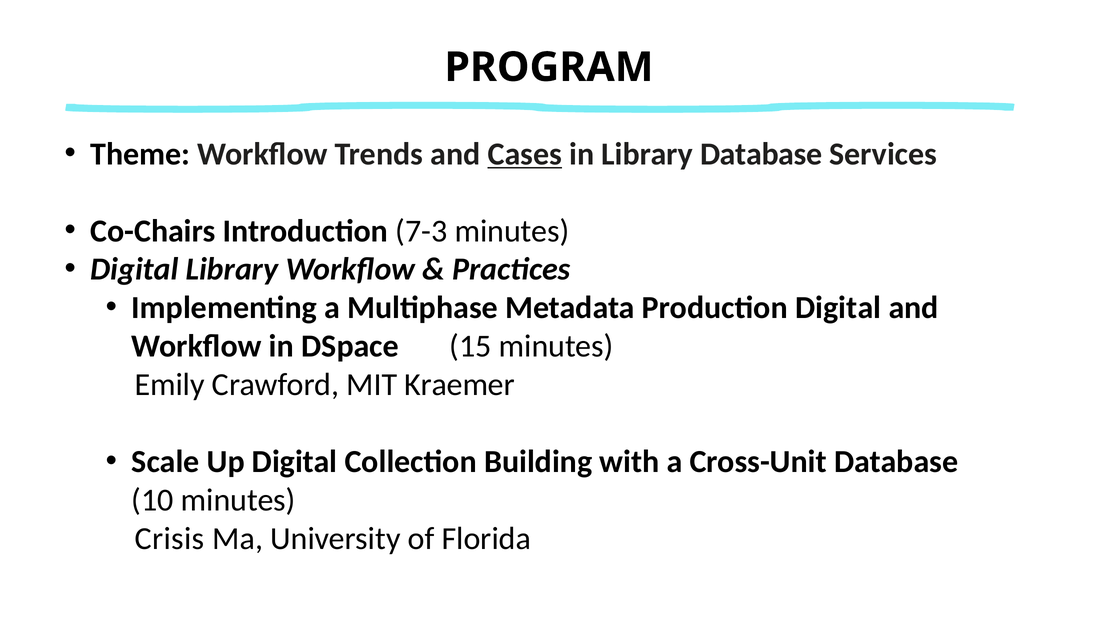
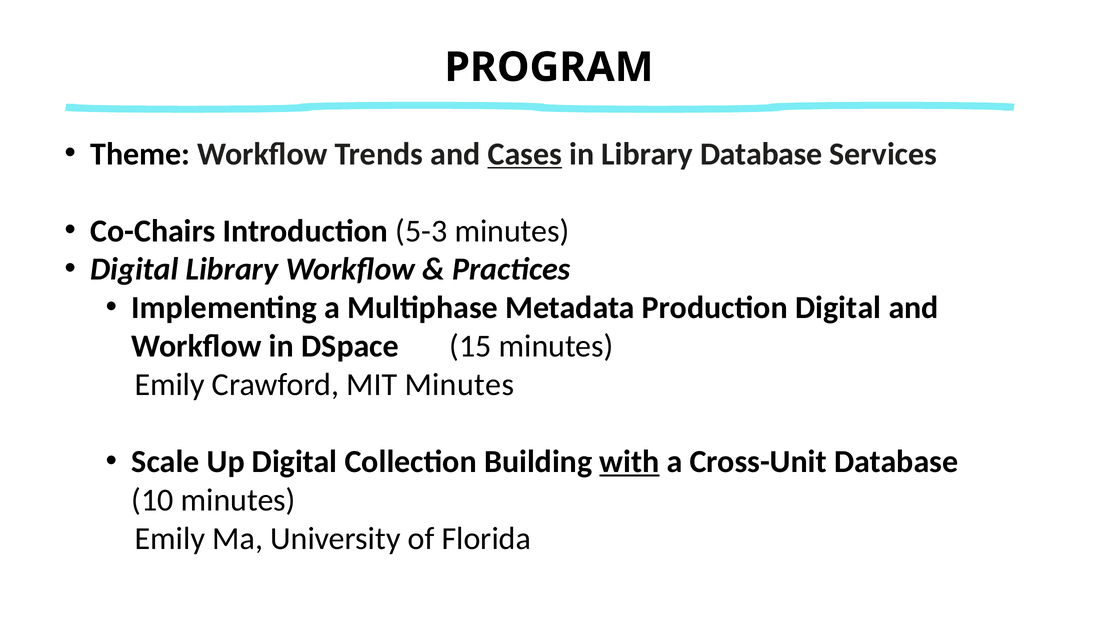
7-3: 7-3 -> 5-3 (421, 231)
MIT Kraemer: Kraemer -> Minutes (459, 385)
with underline: none -> present (629, 462)
Crisis: Crisis -> Emily (170, 538)
